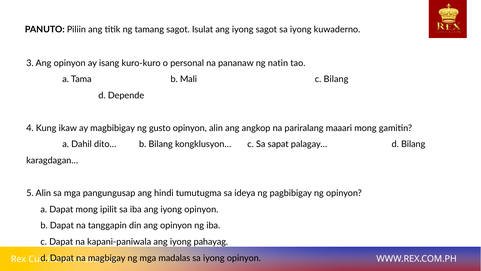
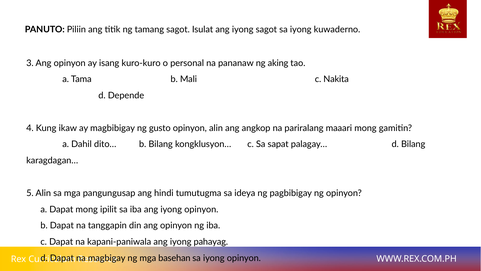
natin: natin -> aking (278, 63)
c Bilang: Bilang -> Nakita (336, 79)
madalas: madalas -> basehan (174, 258)
